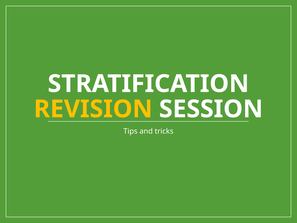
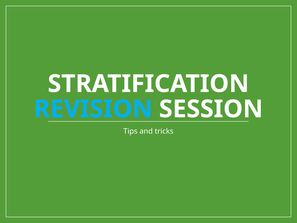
REVISION colour: yellow -> light blue (93, 109)
